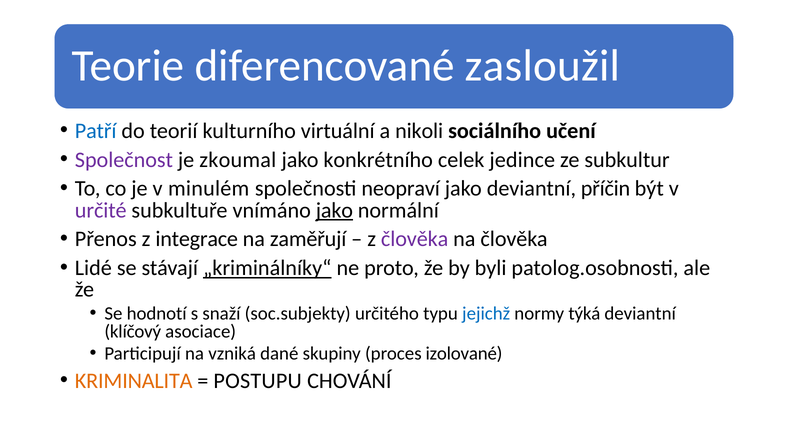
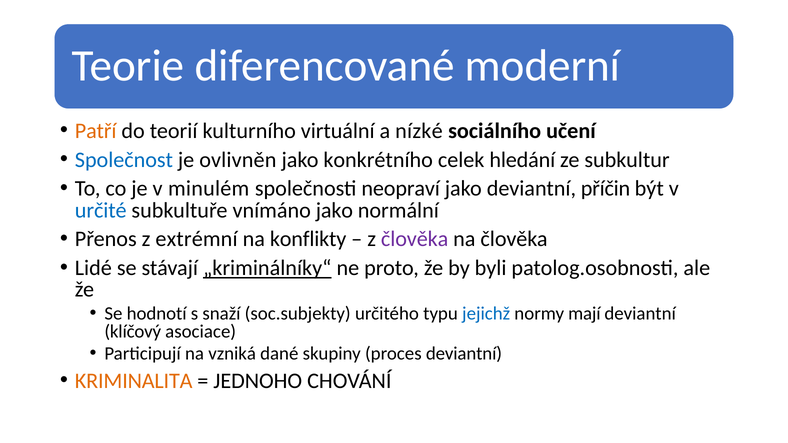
zasloužil: zasloužil -> moderní (543, 66)
Patří colour: blue -> orange (96, 131)
nikoli: nikoli -> nízké (419, 131)
Společnost colour: purple -> blue (124, 160)
zkoumal: zkoumal -> ovlivněn (238, 160)
jedince: jedince -> hledání (522, 160)
určité colour: purple -> blue (101, 210)
jako underline: present -> none (334, 210)
integrace: integrace -> extrémní (197, 239)
zaměřují: zaměřují -> konflikty (308, 239)
týká: týká -> mají (584, 314)
proces izolované: izolované -> deviantní (464, 354)
POSTUPU: POSTUPU -> JEDNOHO (258, 381)
